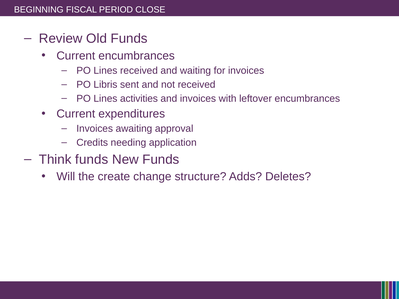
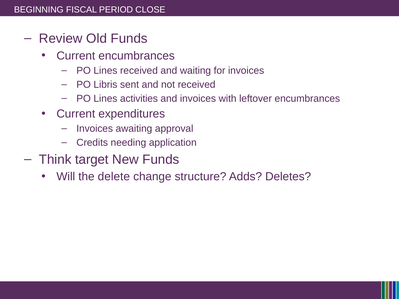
Think funds: funds -> target (92, 160)
create: create -> delete (114, 177)
